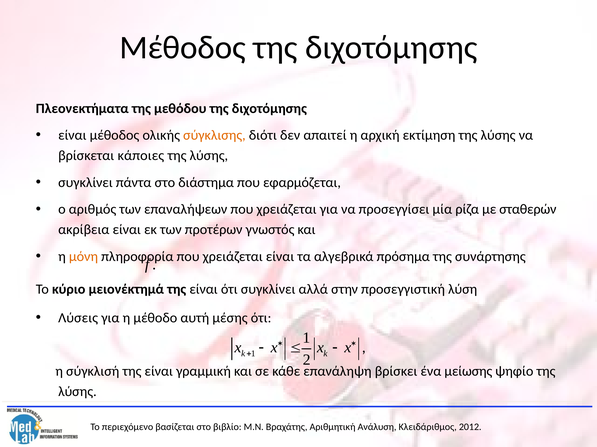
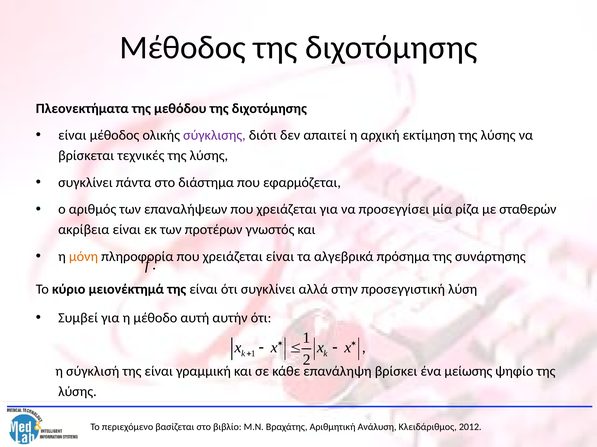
σύγκλισης colour: orange -> purple (214, 136)
κάποιες: κάποιες -> τεχνικές (141, 156)
Λύσεις: Λύσεις -> Συμβεί (78, 318)
μέσης: μέσης -> αυτήν (230, 318)
